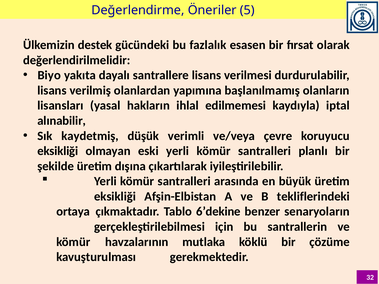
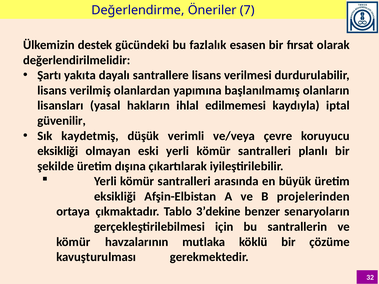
5: 5 -> 7 (247, 10)
Biyo: Biyo -> Şartı (49, 75)
alınabilir: alınabilir -> güvenilir (62, 121)
tekliflerindeki: tekliflerindeki -> projelerinden (313, 197)
6’dekine: 6’dekine -> 3’dekine (218, 212)
